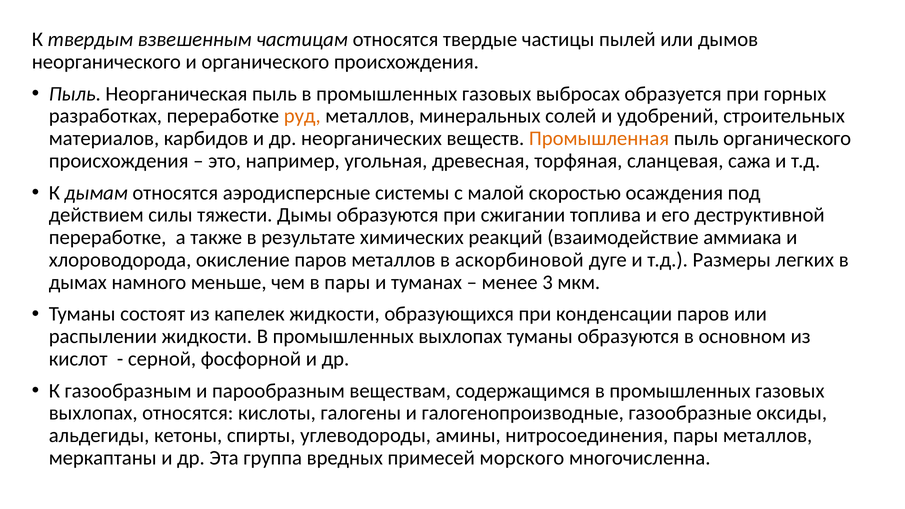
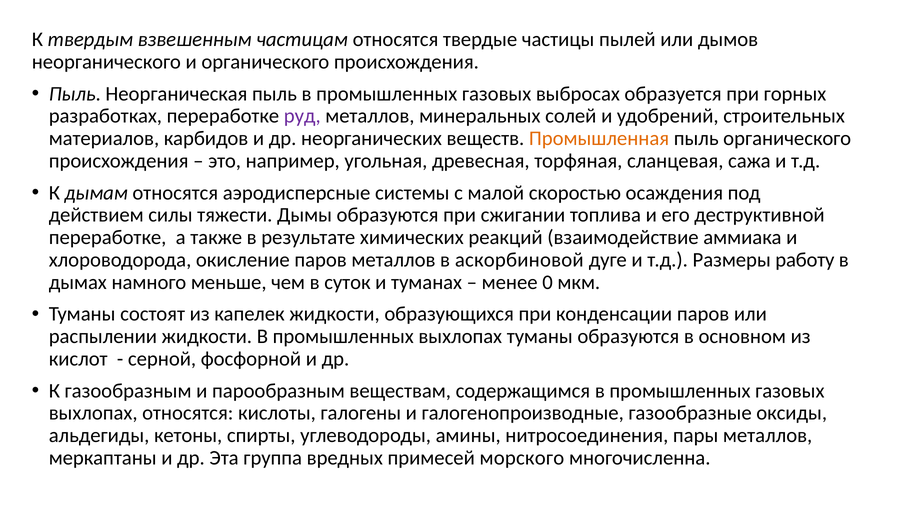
руд colour: orange -> purple (302, 116)
легких: легких -> работу (805, 260)
в пары: пары -> суток (347, 282)
3: 3 -> 0 (548, 282)
